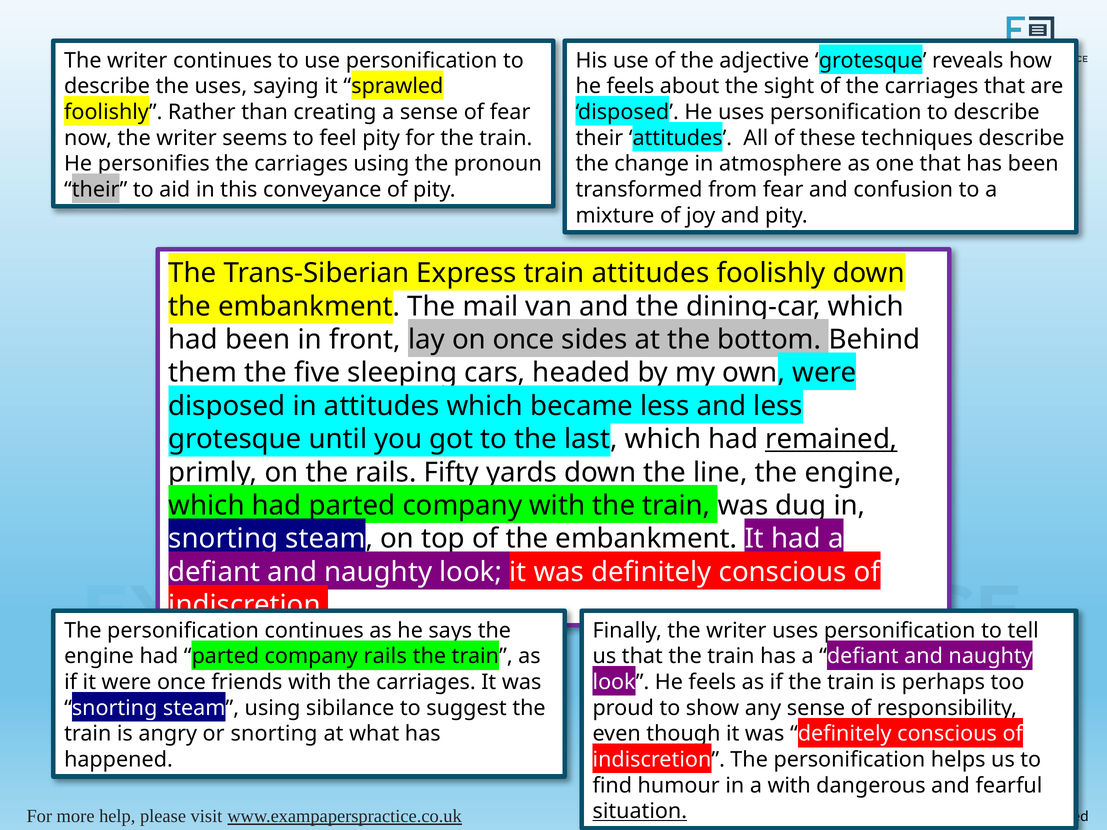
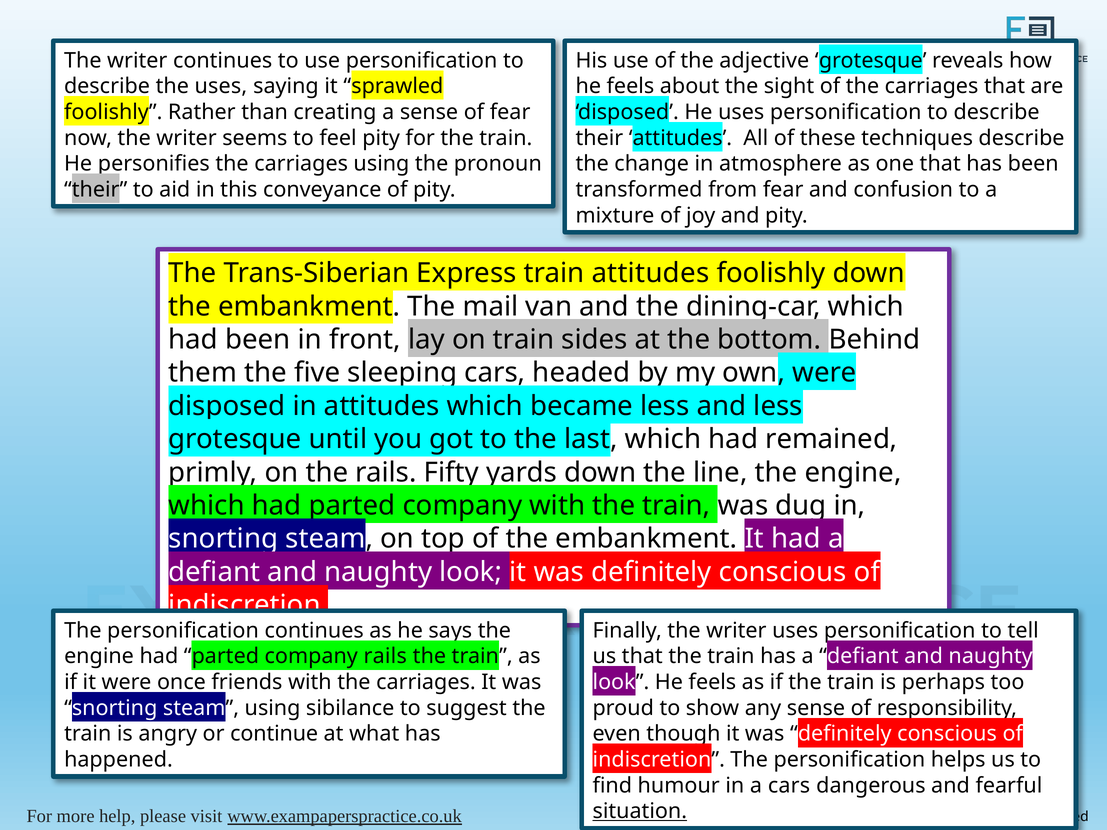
on once: once -> train (524, 340)
remained underline: present -> none (831, 439)
or snorting: snorting -> continue (274, 734)
a with: with -> cars (789, 786)
